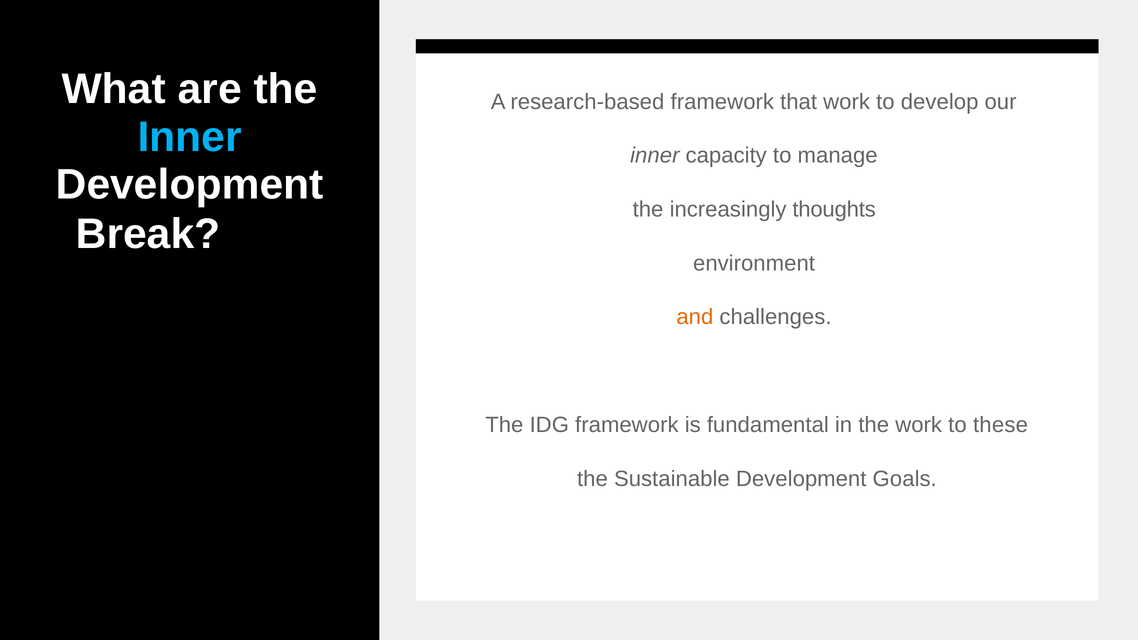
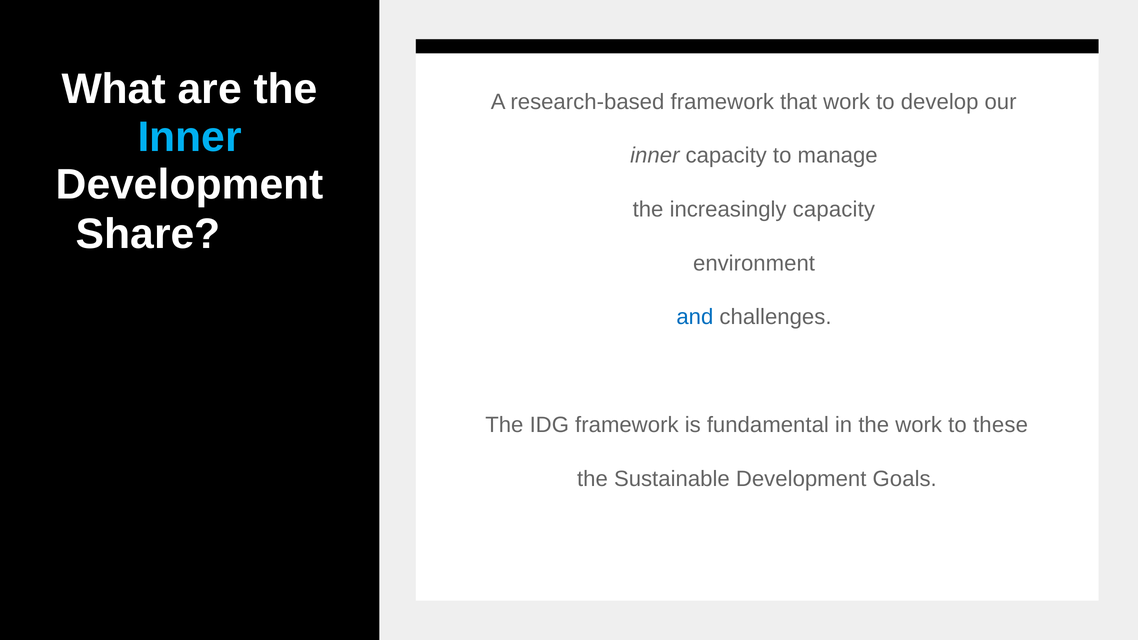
increasingly thoughts: thoughts -> capacity (834, 210)
Break: Break -> Share (148, 234)
and colour: orange -> blue (695, 317)
